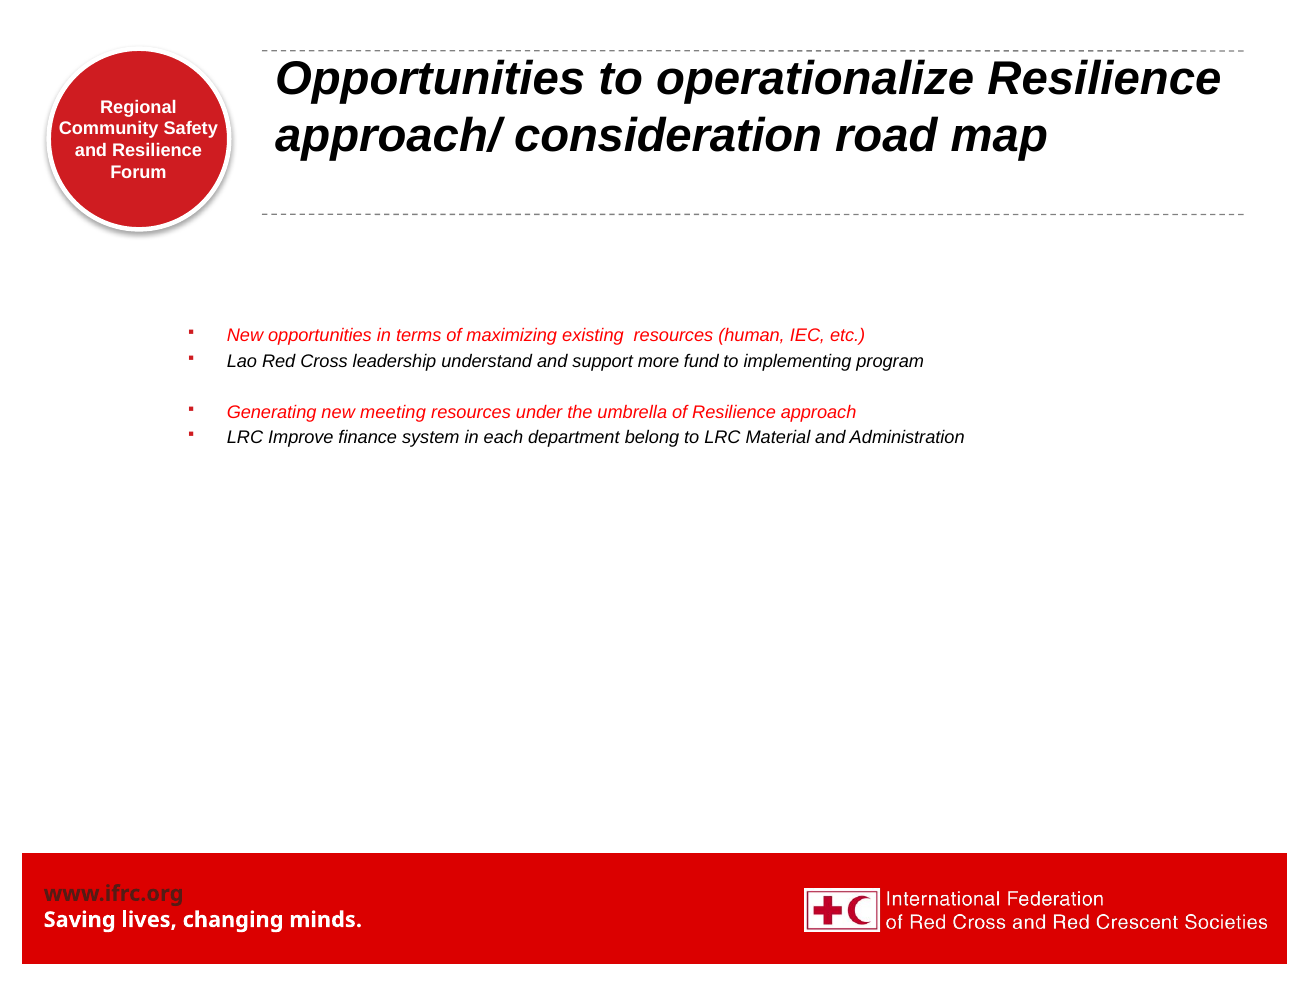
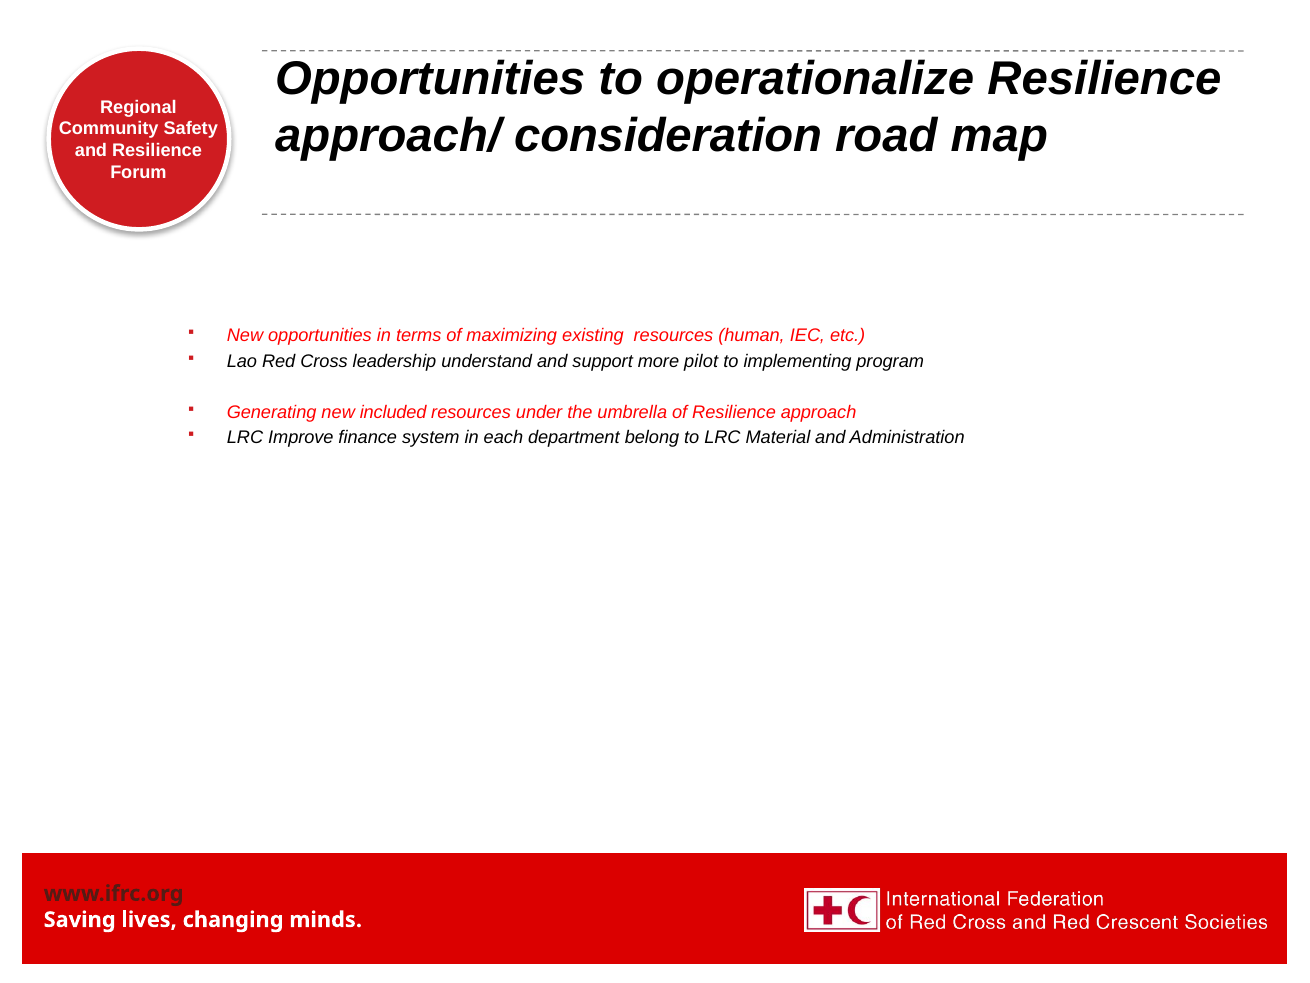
fund: fund -> pilot (701, 361)
meeting: meeting -> included (393, 412)
